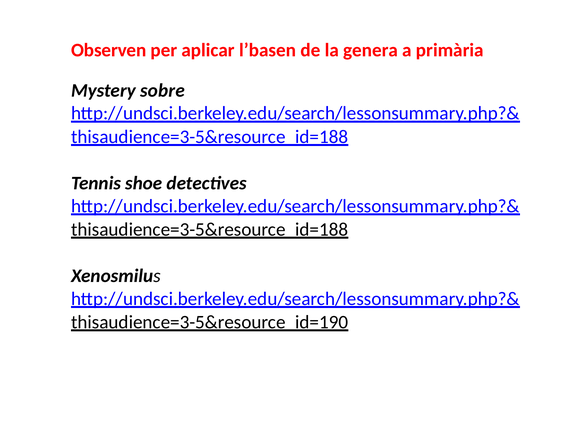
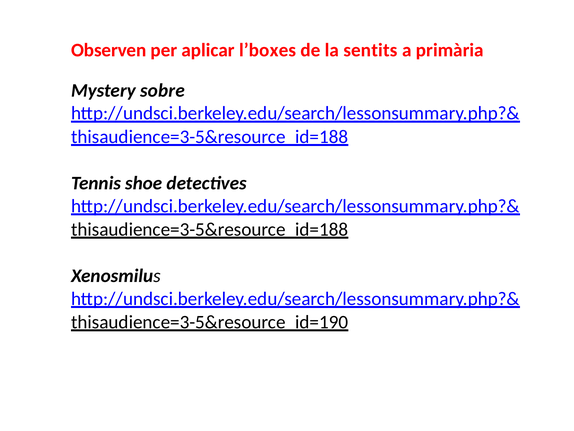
l’basen: l’basen -> l’boxes (268, 50)
genera: genera -> sentits (370, 50)
